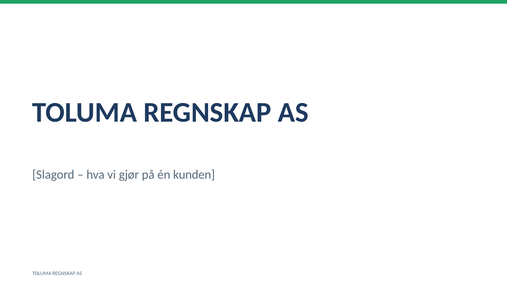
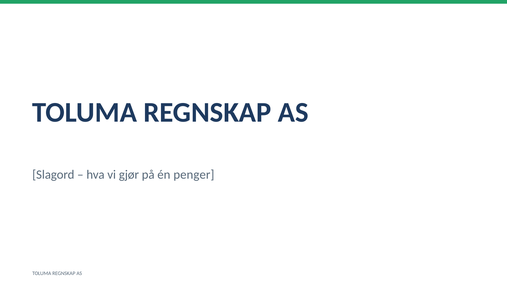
kunden: kunden -> penger (194, 175)
